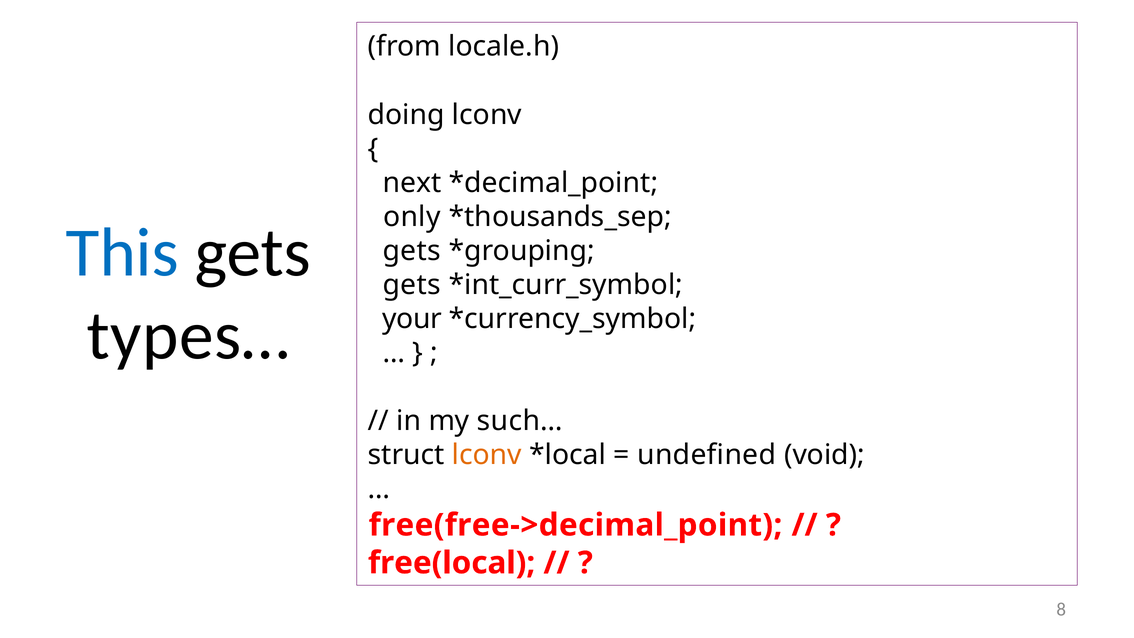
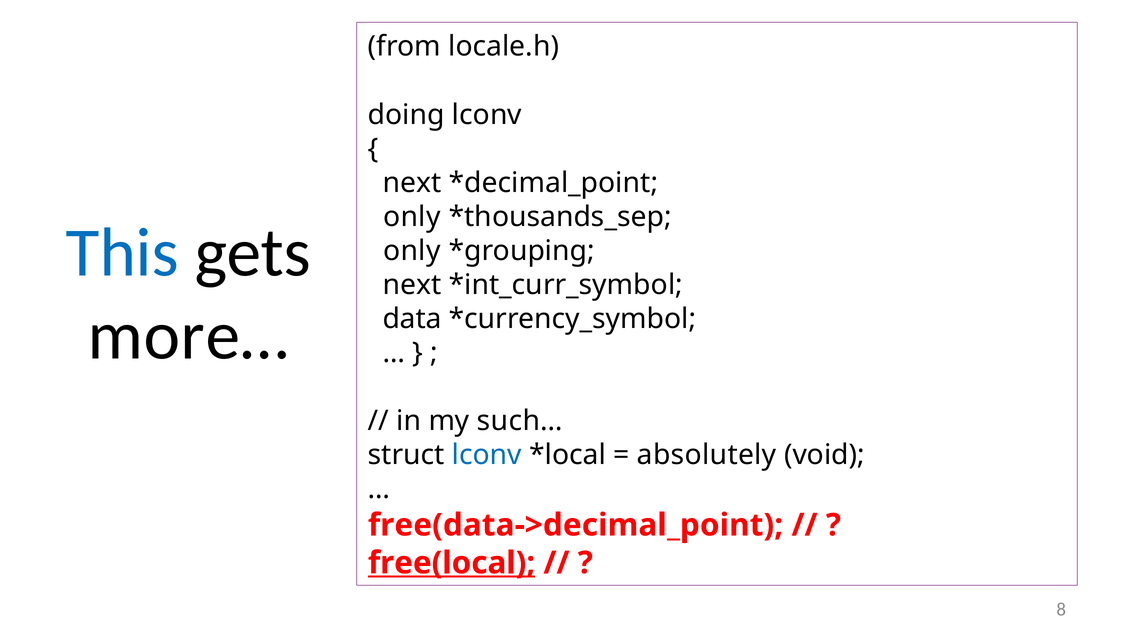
gets: gets -> only (412, 251)
gets: gets -> next (412, 285)
types…: types… -> more… (188, 336)
your: your -> data (412, 319)
lconv colour: orange -> blue (487, 455)
undefined: undefined -> absolutely (707, 455)
free(free->decimal_point: free(free->decimal_point -> free(data->decimal_point (576, 525)
free(local underline: none -> present (452, 563)
